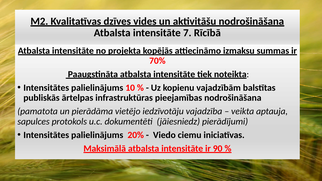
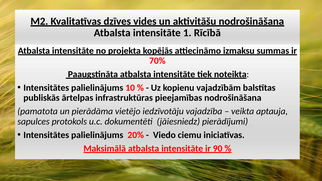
7: 7 -> 1 (187, 33)
